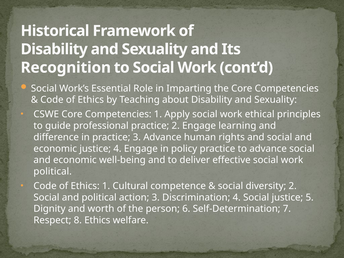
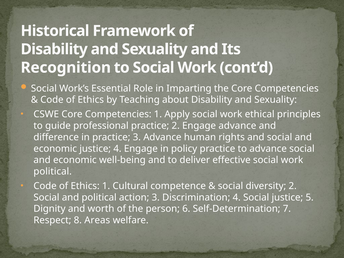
Engage learning: learning -> advance (237, 126)
8 Ethics: Ethics -> Areas (97, 220)
